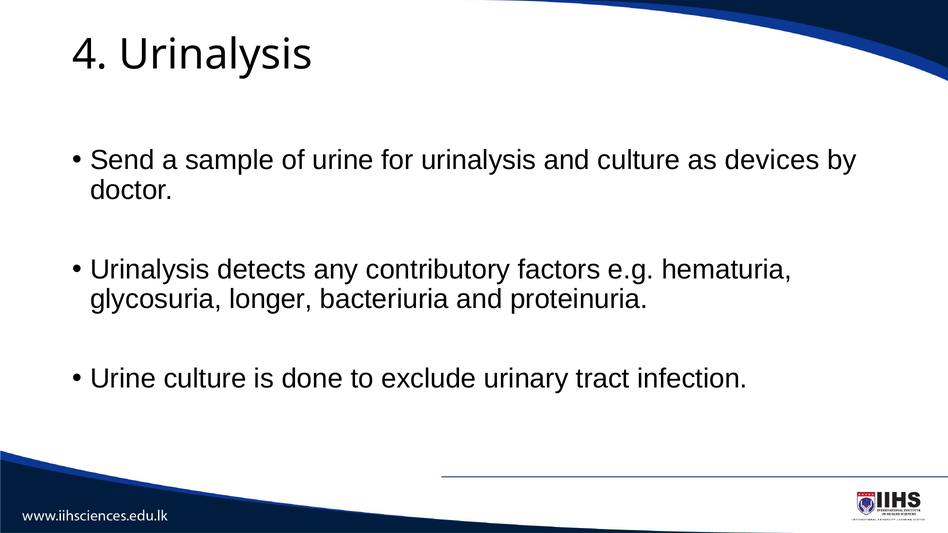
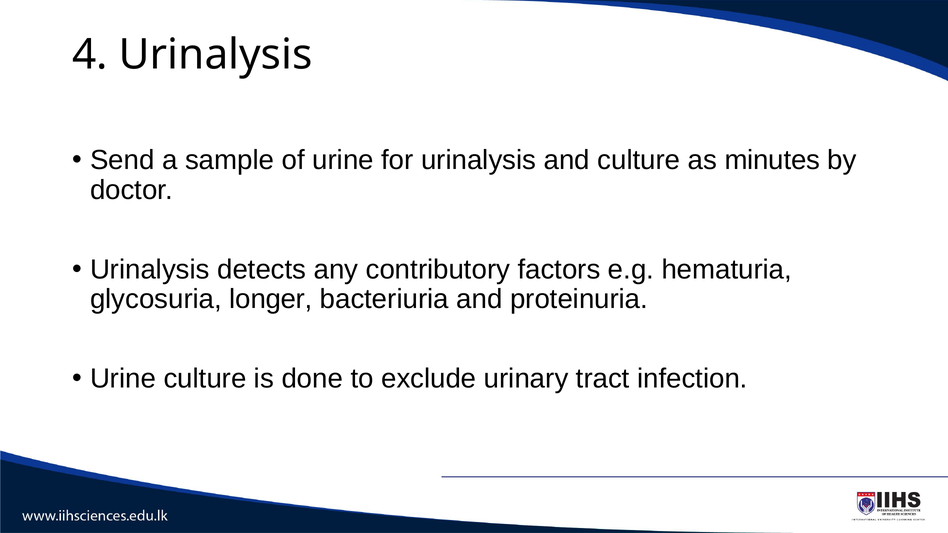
devices: devices -> minutes (772, 160)
